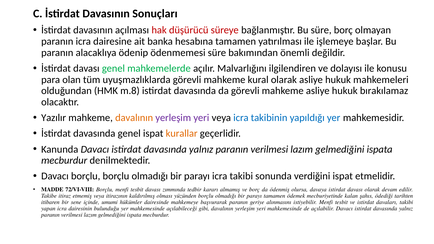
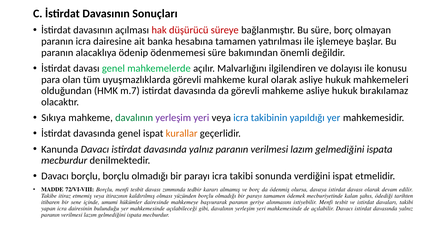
m.8: m.8 -> m.7 (130, 91)
Yazılır: Yazılır -> Sıkıya (54, 118)
davalının colour: orange -> green (134, 118)
